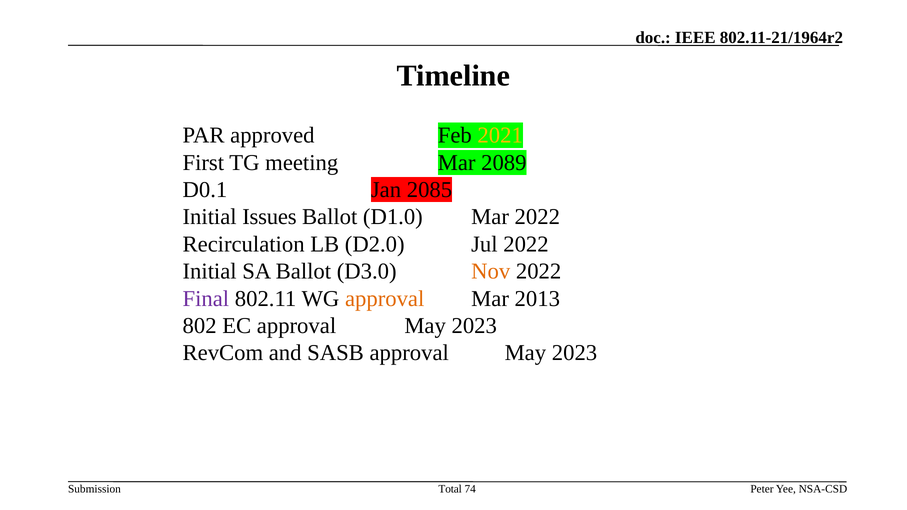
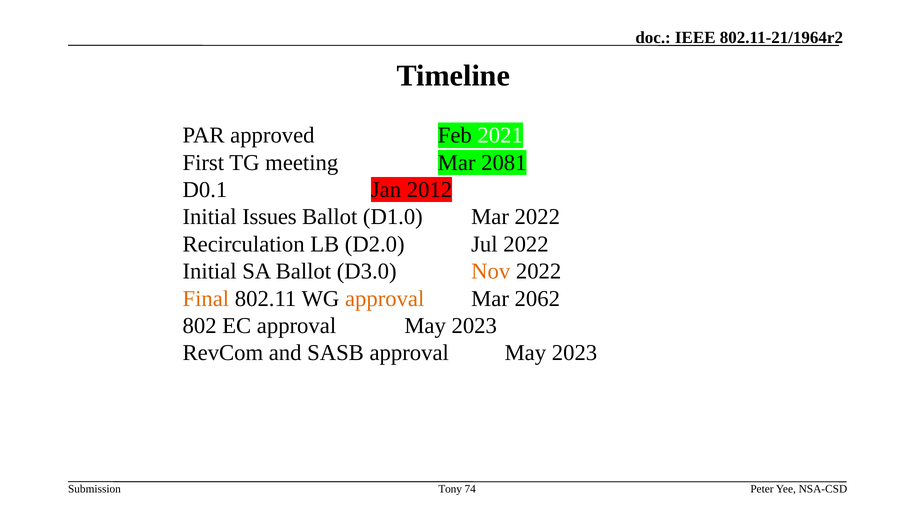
2021 colour: yellow -> white (500, 135)
2089: 2089 -> 2081 (504, 163)
2085: 2085 -> 2012 (429, 190)
Final colour: purple -> orange (206, 299)
2013: 2013 -> 2062 (537, 299)
Total: Total -> Tony (450, 489)
